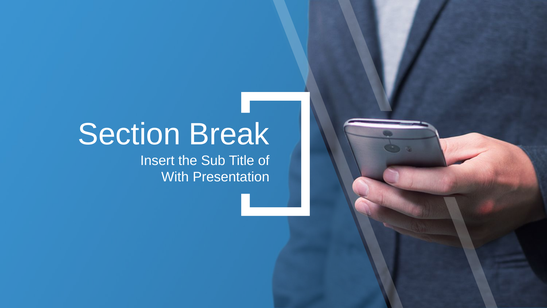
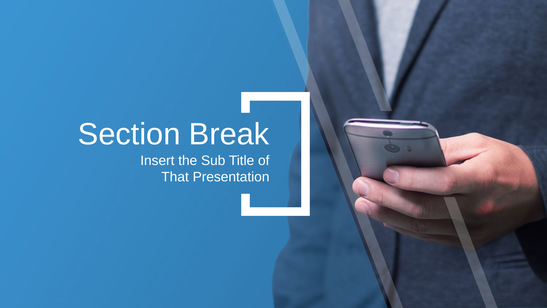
With: With -> That (175, 177)
